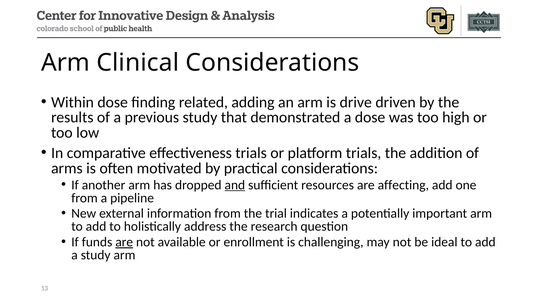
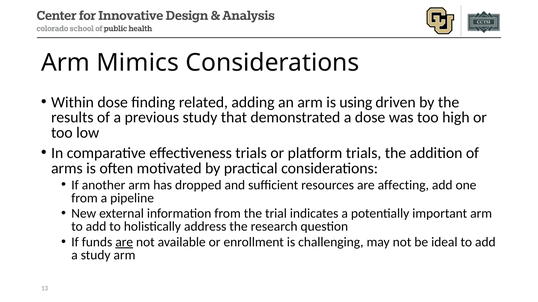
Clinical: Clinical -> Mimics (138, 63)
drive: drive -> using (356, 102)
and underline: present -> none (235, 185)
